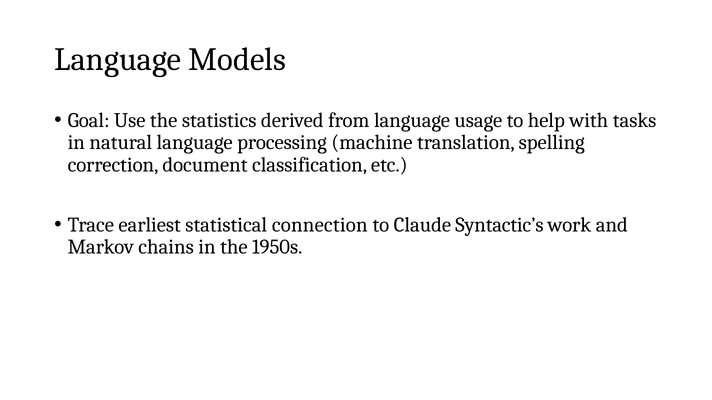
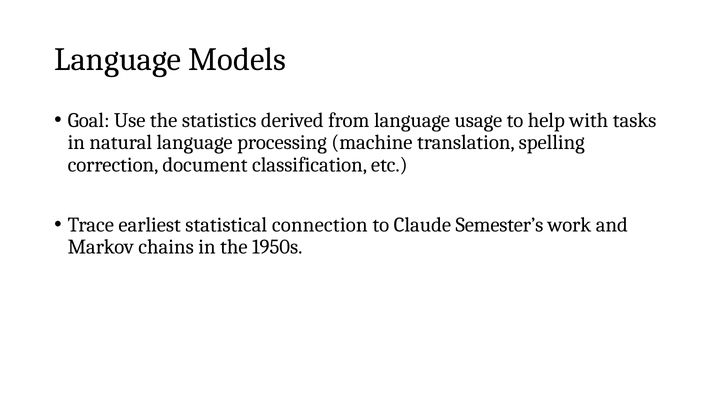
Syntactic’s: Syntactic’s -> Semester’s (499, 225)
